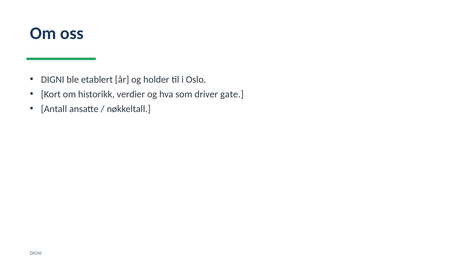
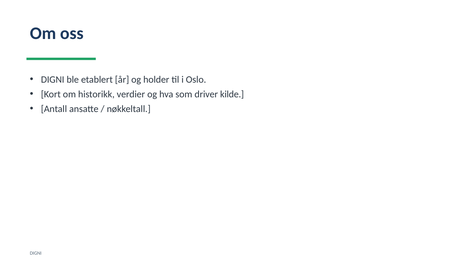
gate: gate -> kilde (232, 94)
